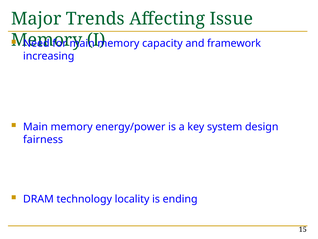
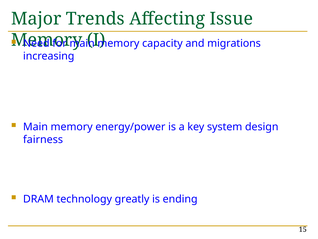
framework: framework -> migrations (234, 43)
locality: locality -> greatly (132, 199)
